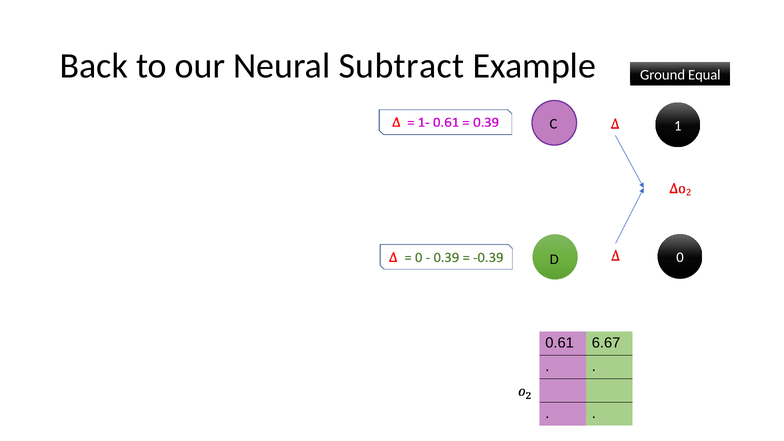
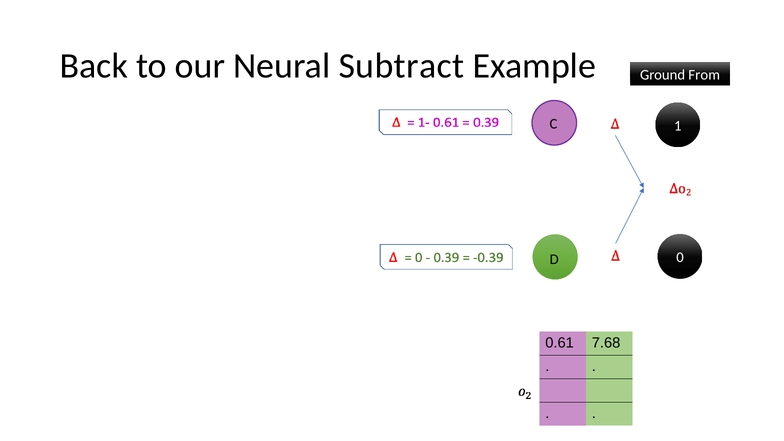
Equal: Equal -> From (704, 75)
6.67: 6.67 -> 7.68 (606, 343)
